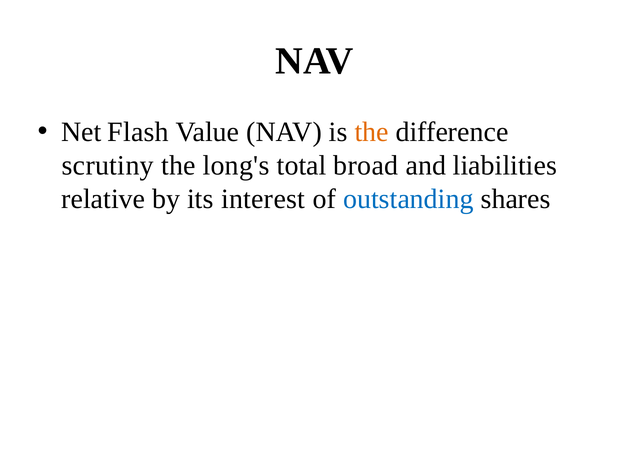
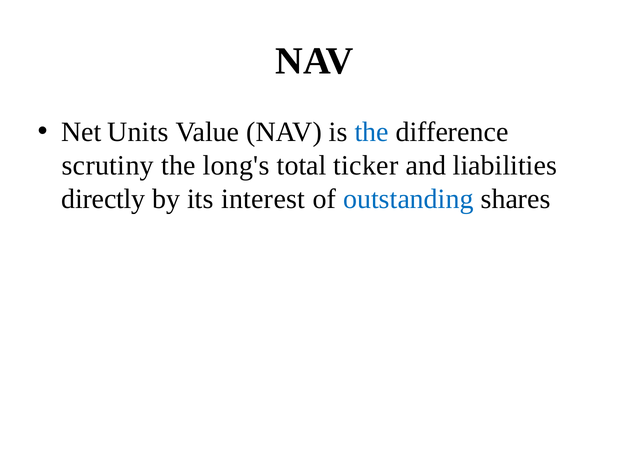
Flash: Flash -> Units (138, 132)
the colour: orange -> blue (372, 132)
broad: broad -> ticker (366, 166)
relative: relative -> directly (103, 199)
